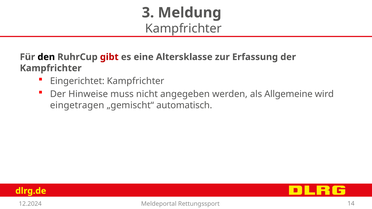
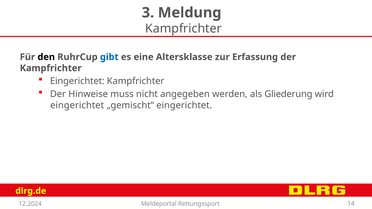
gibt colour: red -> blue (109, 57)
Allgemeine: Allgemeine -> Gliederung (288, 94)
eingetragen: eingetragen -> eingerichtet (77, 105)
„gemischt“ automatisch: automatisch -> eingerichtet (184, 105)
